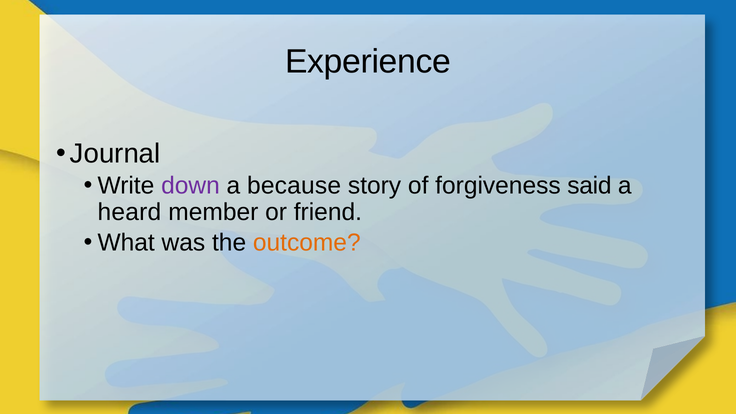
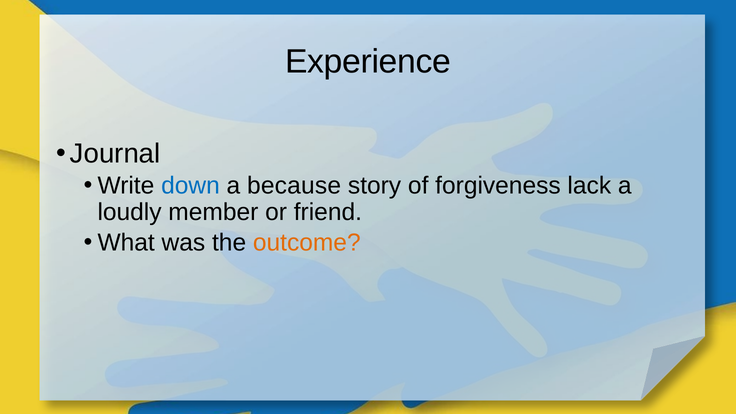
down colour: purple -> blue (190, 186)
said: said -> lack (589, 186)
heard: heard -> loudly (130, 212)
